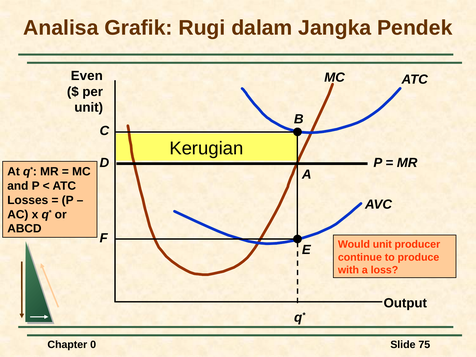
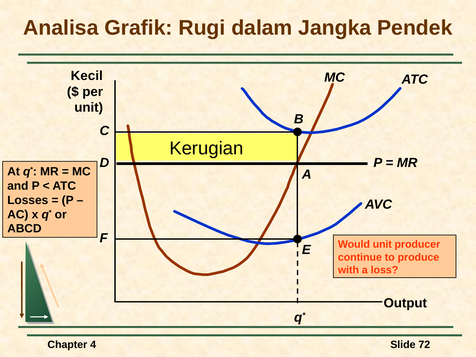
Even: Even -> Kecil (87, 76)
0: 0 -> 4 (93, 345)
75: 75 -> 72 (424, 345)
